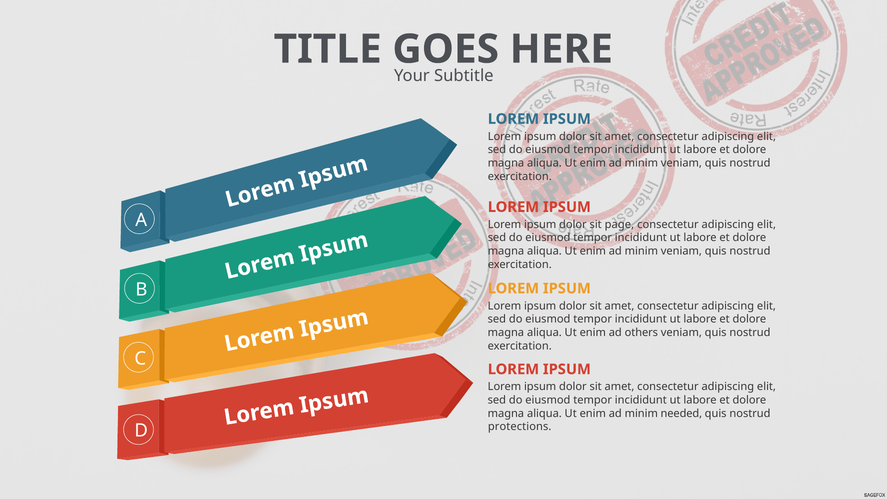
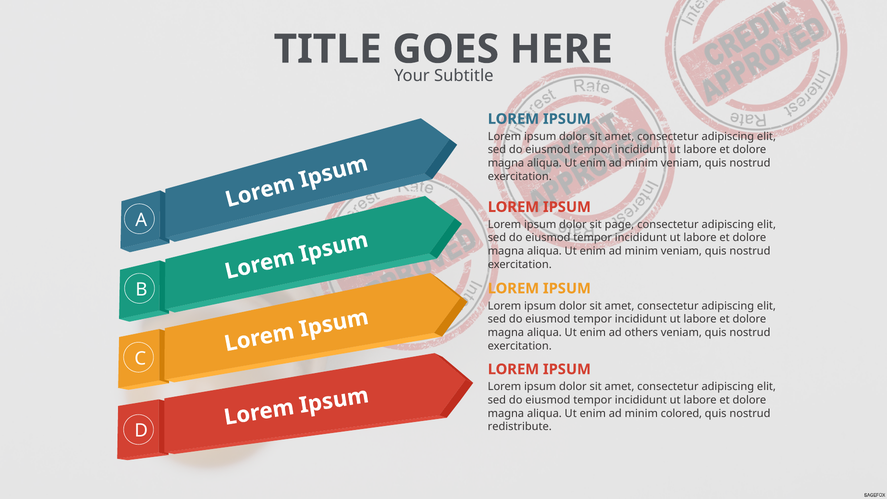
needed: needed -> colored (681, 413)
protections: protections -> redistribute (520, 427)
